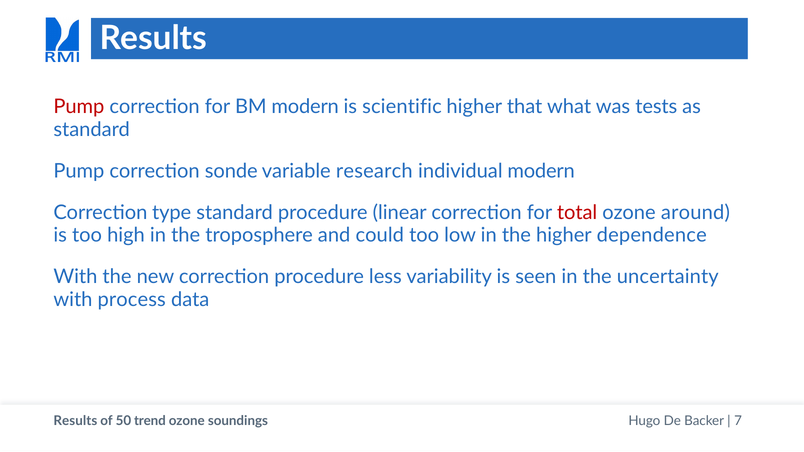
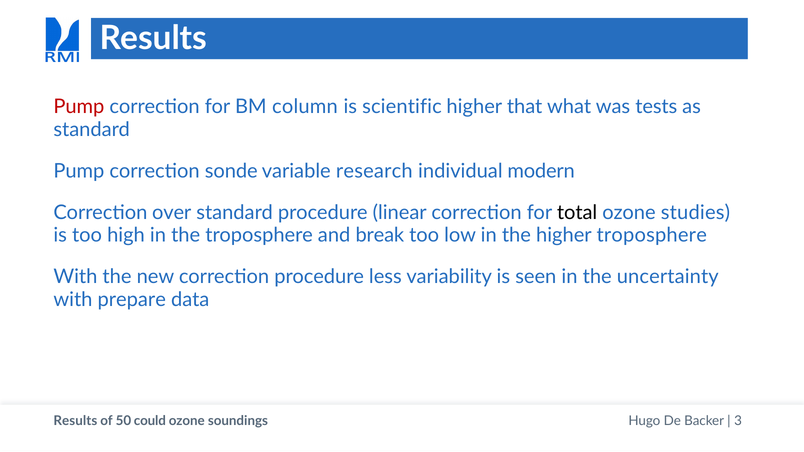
BM modern: modern -> column (305, 107)
type: type -> over (172, 212)
total colour: red -> black (577, 212)
around: around -> studies (695, 212)
could: could -> break (380, 235)
higher dependence: dependence -> troposphere (652, 235)
process: process -> prepare (132, 300)
trend: trend -> could (150, 421)
7: 7 -> 3 (738, 421)
